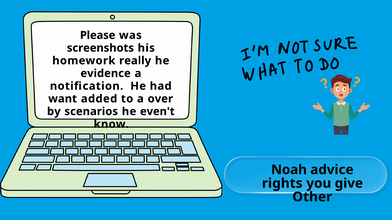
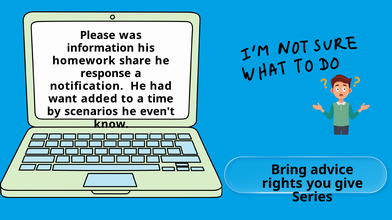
screenshots: screenshots -> information (100, 48)
really: really -> share (135, 61)
evidence: evidence -> response (106, 74)
over: over -> time (160, 99)
Noah: Noah -> Bring (289, 170)
Other: Other -> Series (312, 197)
